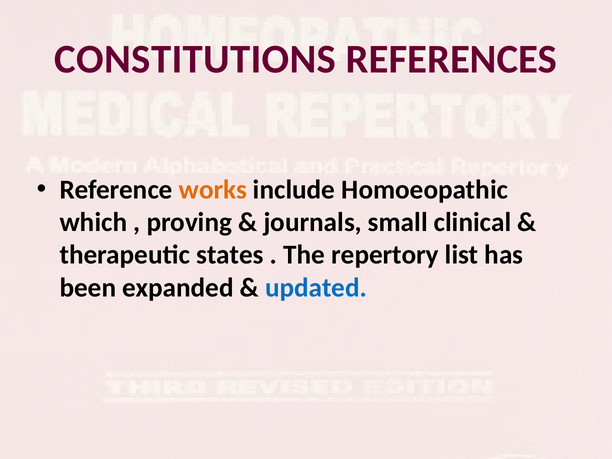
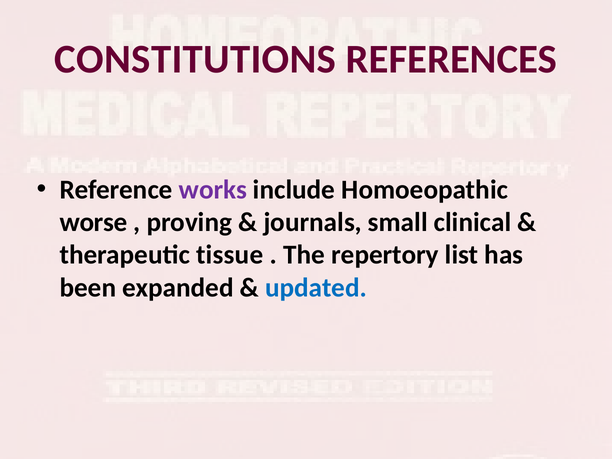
works colour: orange -> purple (213, 190)
which: which -> worse (94, 222)
states: states -> tissue (230, 255)
